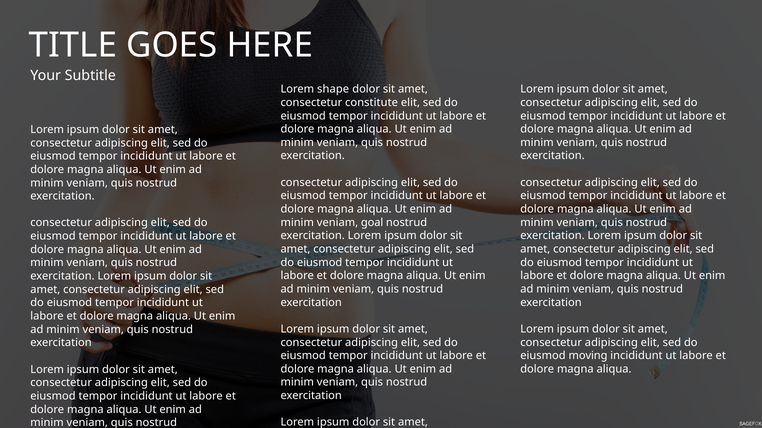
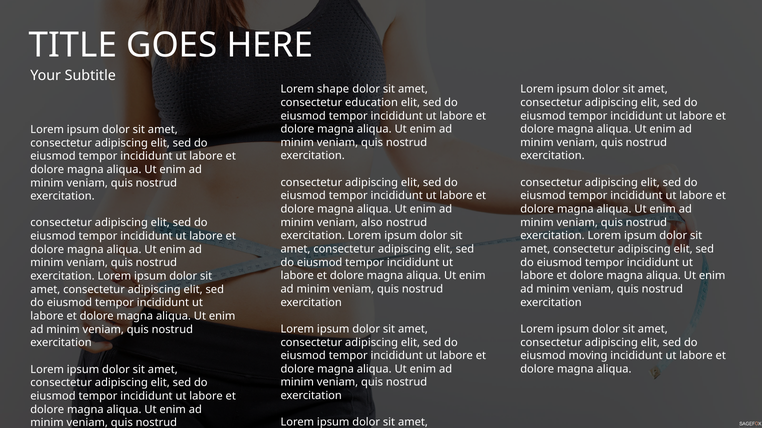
constitute: constitute -> education (372, 103)
goal: goal -> also (372, 223)
